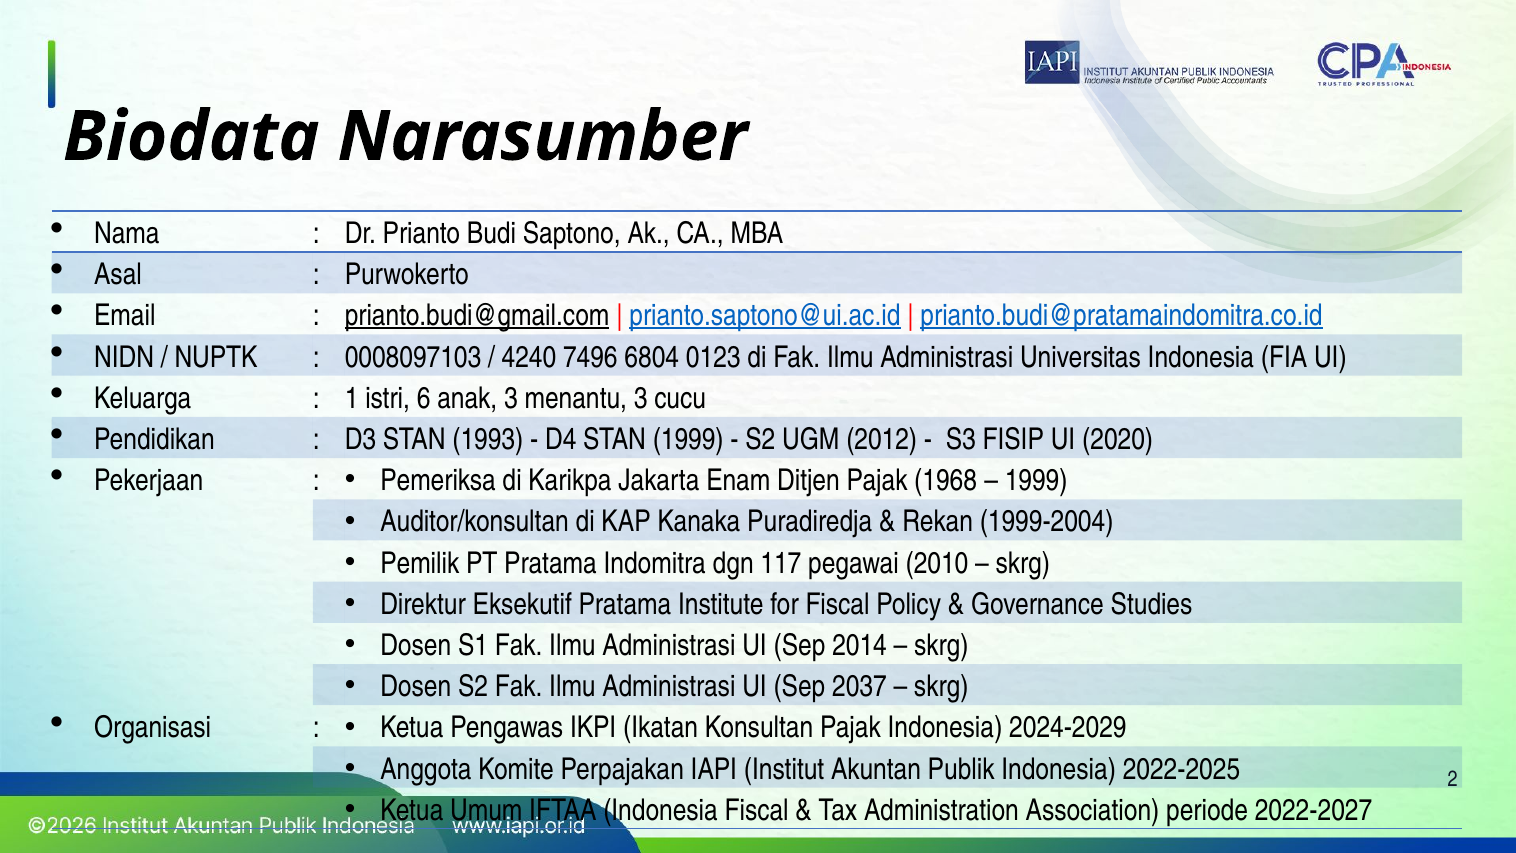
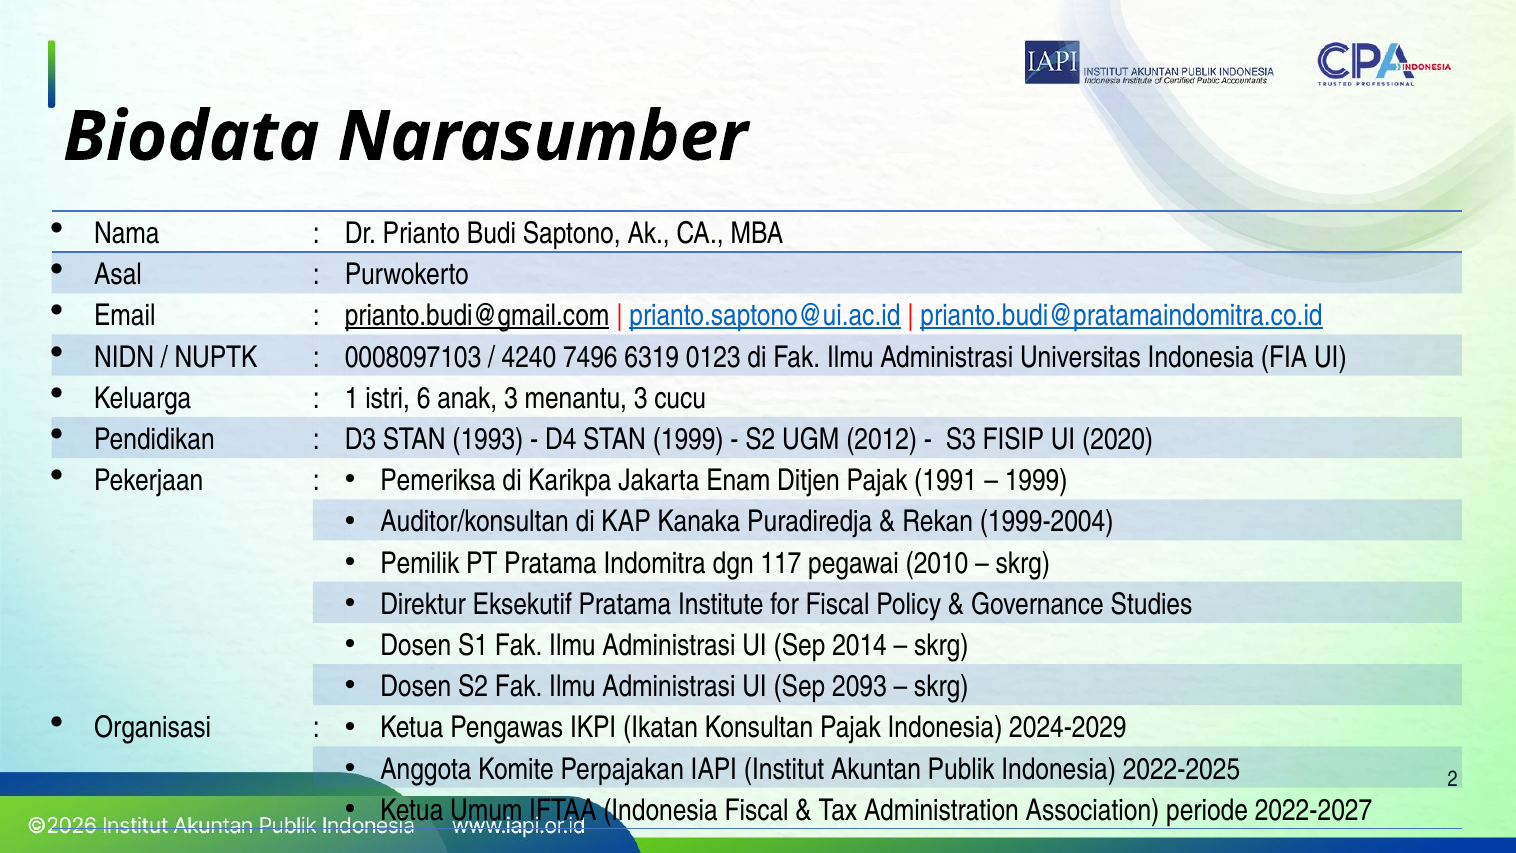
6804: 6804 -> 6319 (652, 357)
1968: 1968 -> 1991 (946, 481)
2037: 2037 -> 2093 (859, 687)
